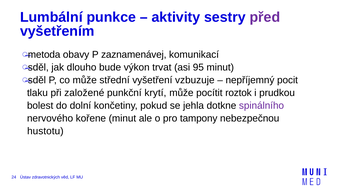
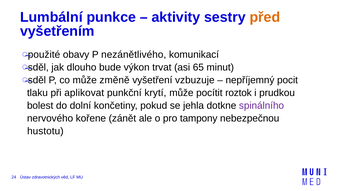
před colour: purple -> orange (265, 17)
metoda: metoda -> použité (44, 55)
zaznamenávej: zaznamenávej -> nezánětlivého (134, 55)
95: 95 -> 65 (198, 67)
střední: střední -> změně (115, 80)
založené: založené -> aplikovat (84, 93)
kořene minut: minut -> zánět (122, 118)
